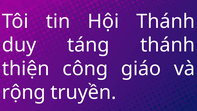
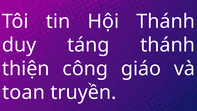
rộng: rộng -> toan (24, 92)
